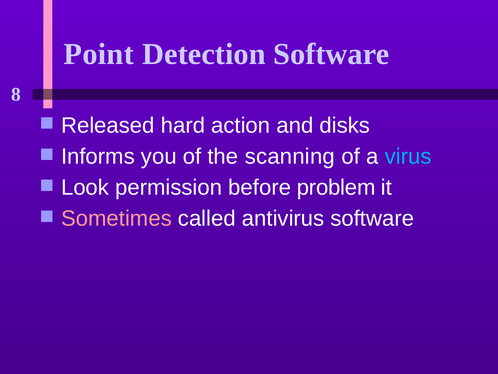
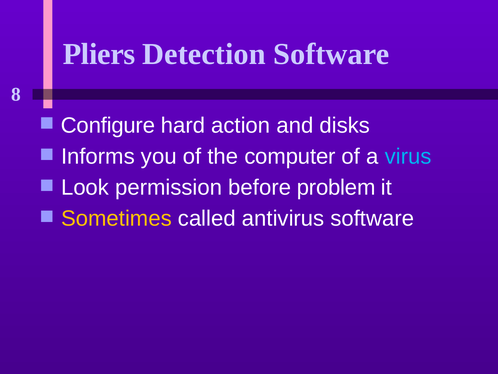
Point: Point -> Pliers (99, 54)
Released: Released -> Configure (108, 125)
scanning: scanning -> computer (290, 156)
Sometimes colour: pink -> yellow (116, 218)
